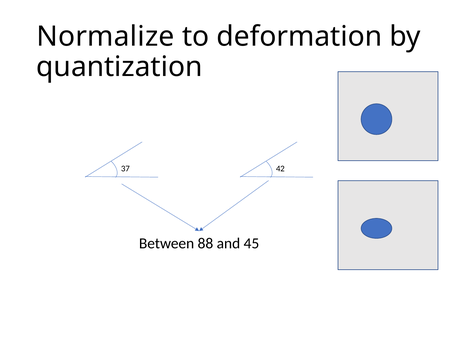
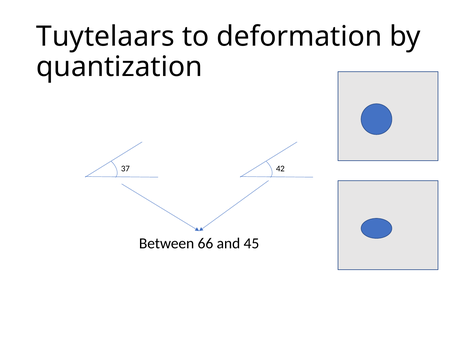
Normalize: Normalize -> Tuytelaars (106, 36)
88: 88 -> 66 (205, 243)
